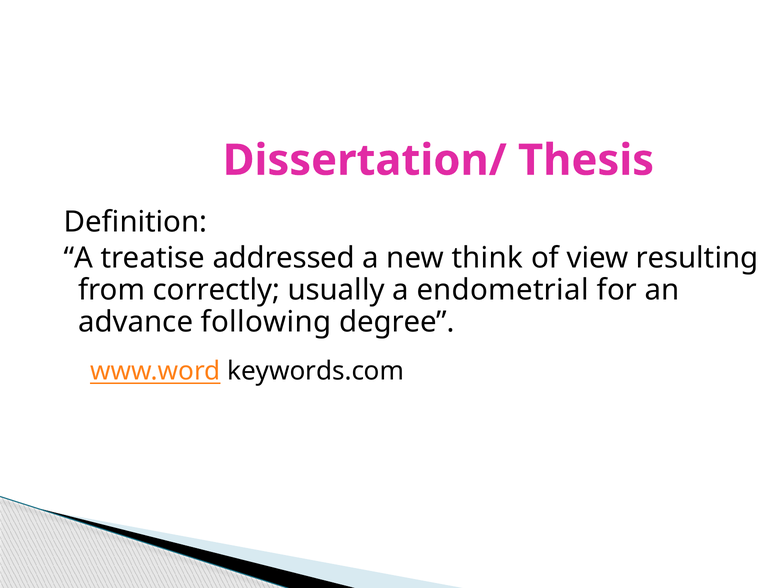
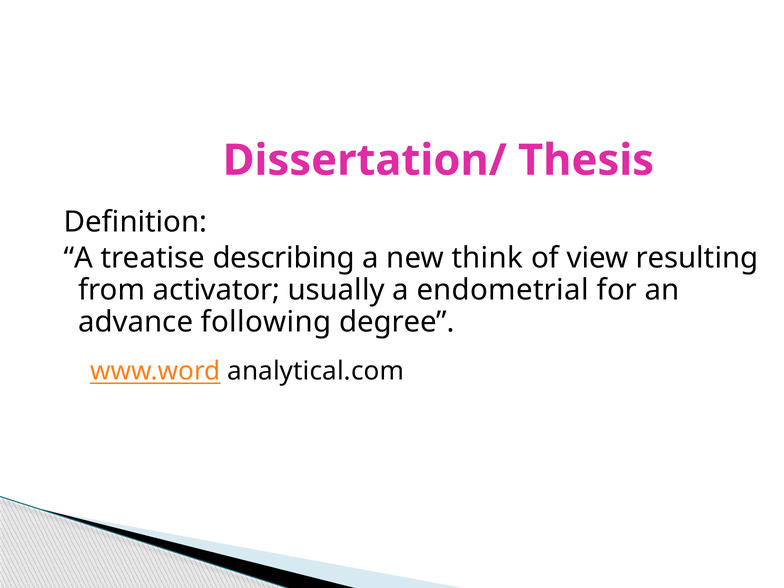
addressed: addressed -> describing (284, 258)
correctly: correctly -> activator (216, 290)
keywords.com: keywords.com -> analytical.com (316, 371)
